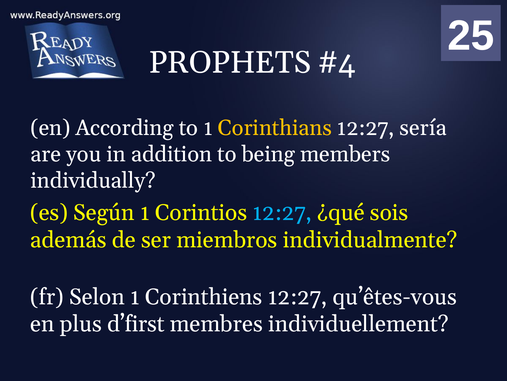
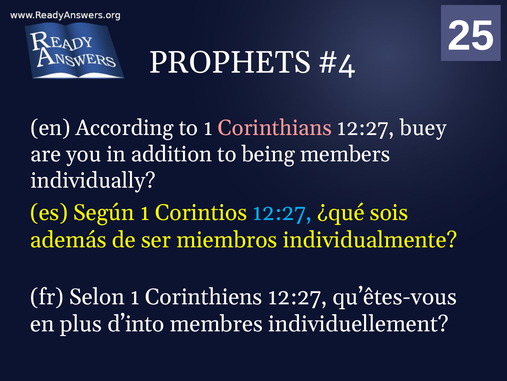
Corinthians colour: yellow -> pink (275, 128)
sería: sería -> buey (423, 128)
d’first: d’first -> d’into (136, 324)
